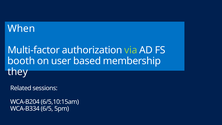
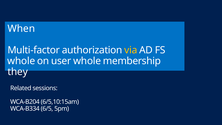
via colour: light green -> yellow (131, 50)
booth: booth -> whole (21, 61)
user based: based -> whole (87, 61)
